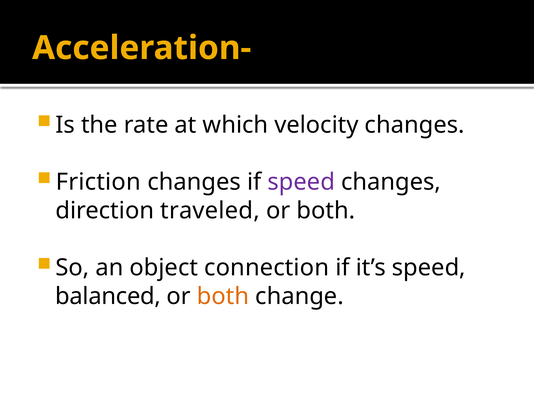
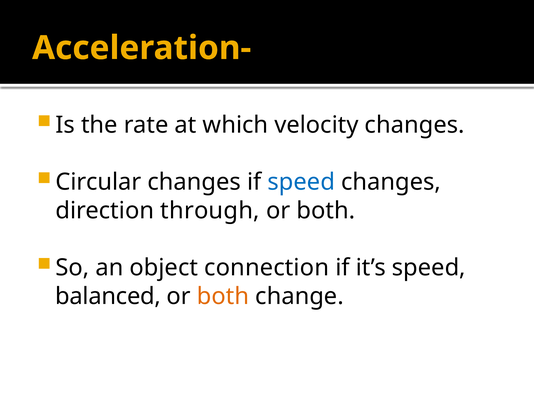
Friction: Friction -> Circular (98, 182)
speed colour: purple -> blue (301, 182)
traveled: traveled -> through (210, 210)
